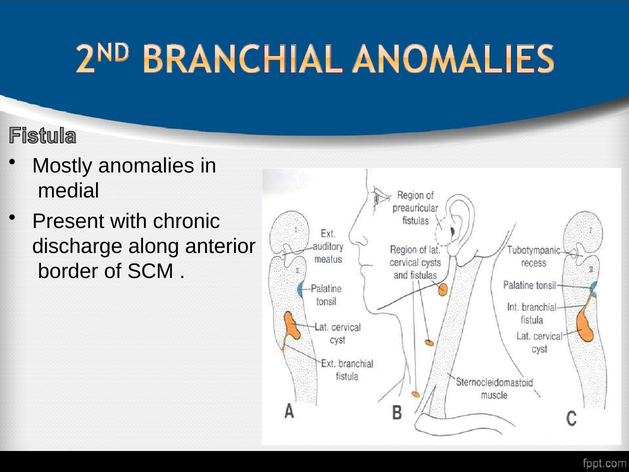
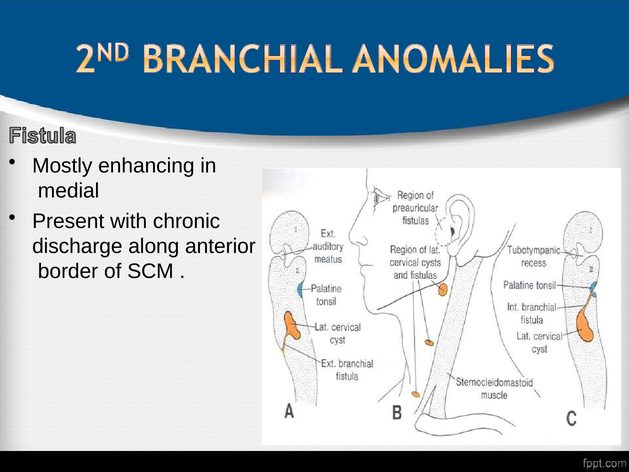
anomalies: anomalies -> enhancing (146, 166)
